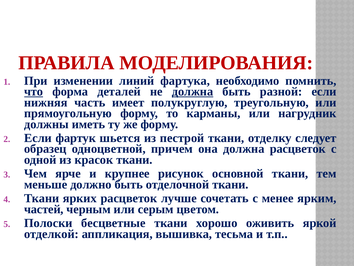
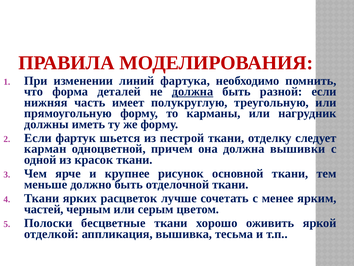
что underline: present -> none (34, 91)
образец: образец -> карман (45, 149)
должна расцветок: расцветок -> вышивки (298, 149)
